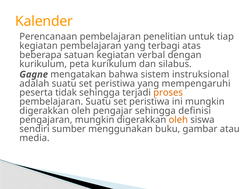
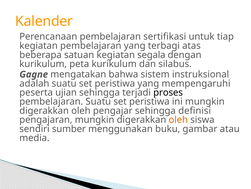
penelitian: penelitian -> sertifikasi (165, 37)
verbal: verbal -> segala (151, 55)
tidak: tidak -> ujian (66, 92)
proses colour: orange -> black (168, 92)
